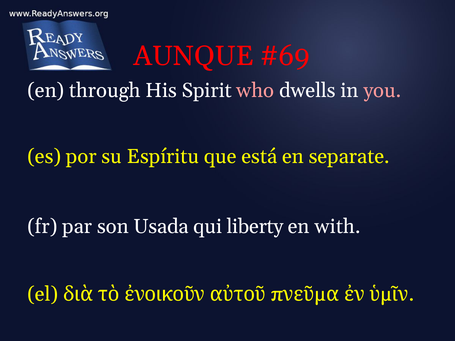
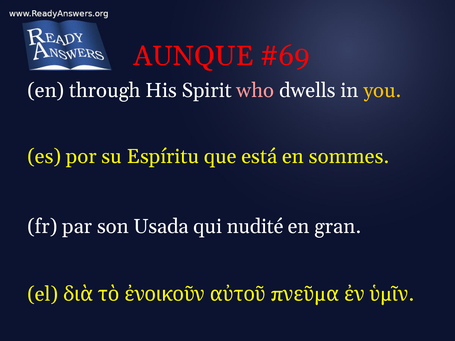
you colour: pink -> yellow (382, 91)
separate: separate -> sommes (349, 157)
liberty: liberty -> nudité (255, 227)
with: with -> gran (338, 227)
